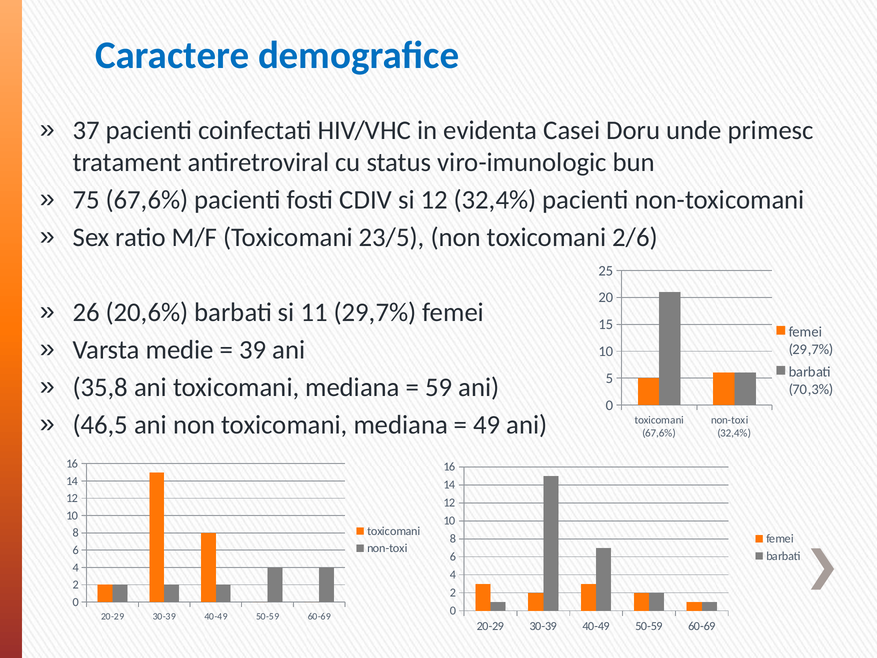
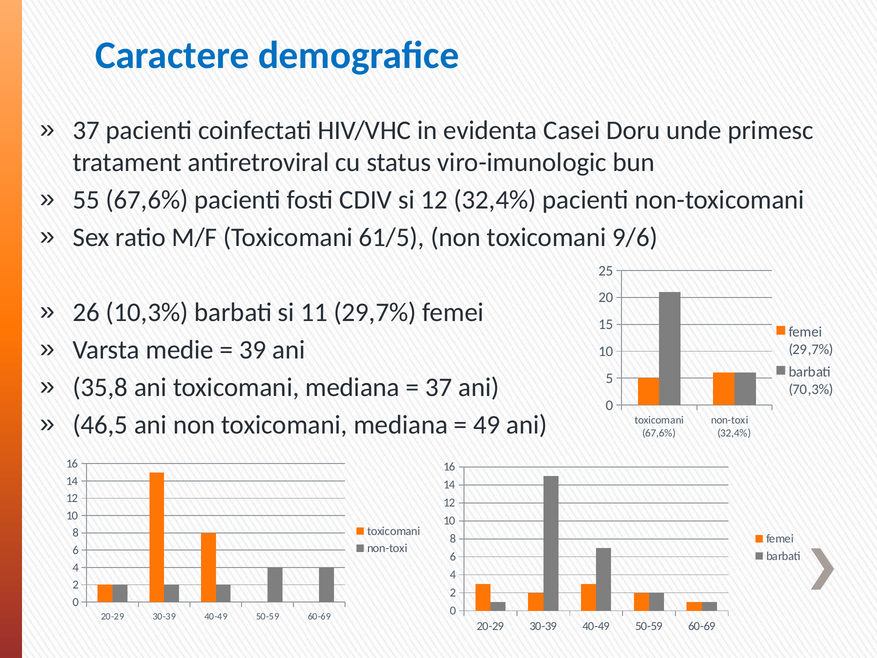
75: 75 -> 55 (86, 200)
23/5: 23/5 -> 61/5 (392, 237)
2/6: 2/6 -> 9/6 (635, 237)
20,6%: 20,6% -> 10,3% (147, 312)
59: 59 -> 37 (439, 387)
